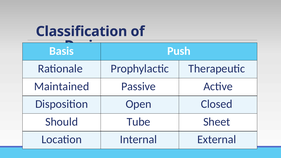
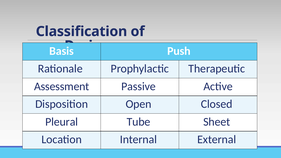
Maintained: Maintained -> Assessment (62, 86)
Should: Should -> Pleural (62, 122)
